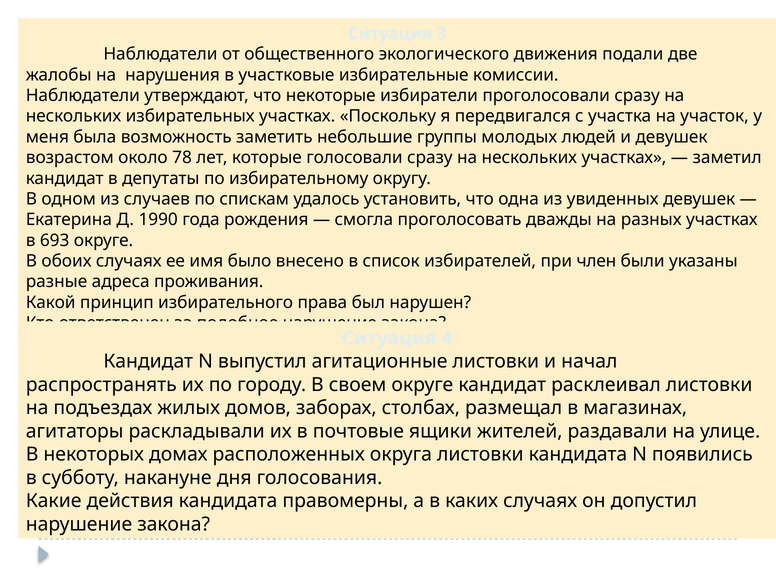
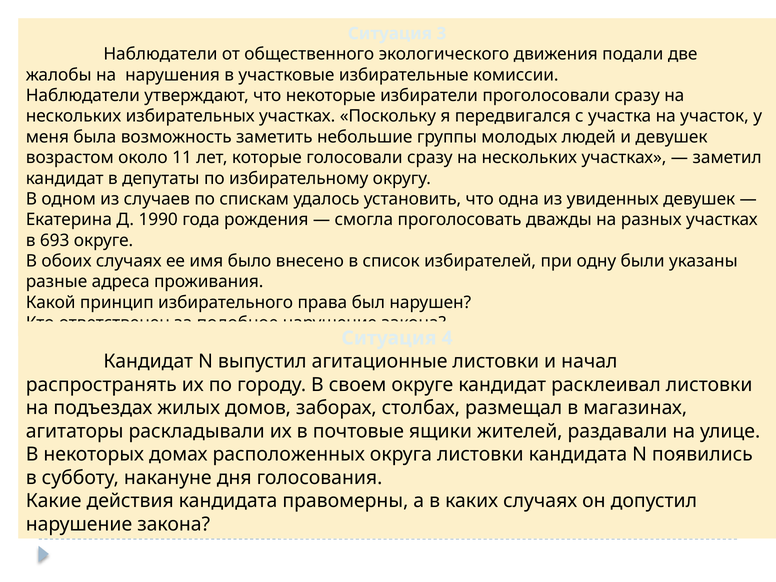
78: 78 -> 11 (182, 158)
член: член -> одну (596, 261)
